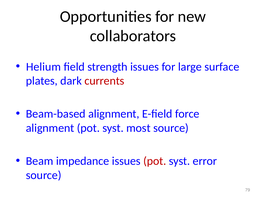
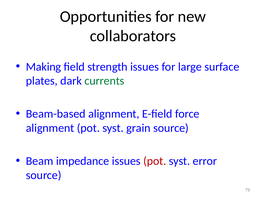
Helium: Helium -> Making (44, 67)
currents colour: red -> green (104, 81)
most: most -> grain (138, 128)
